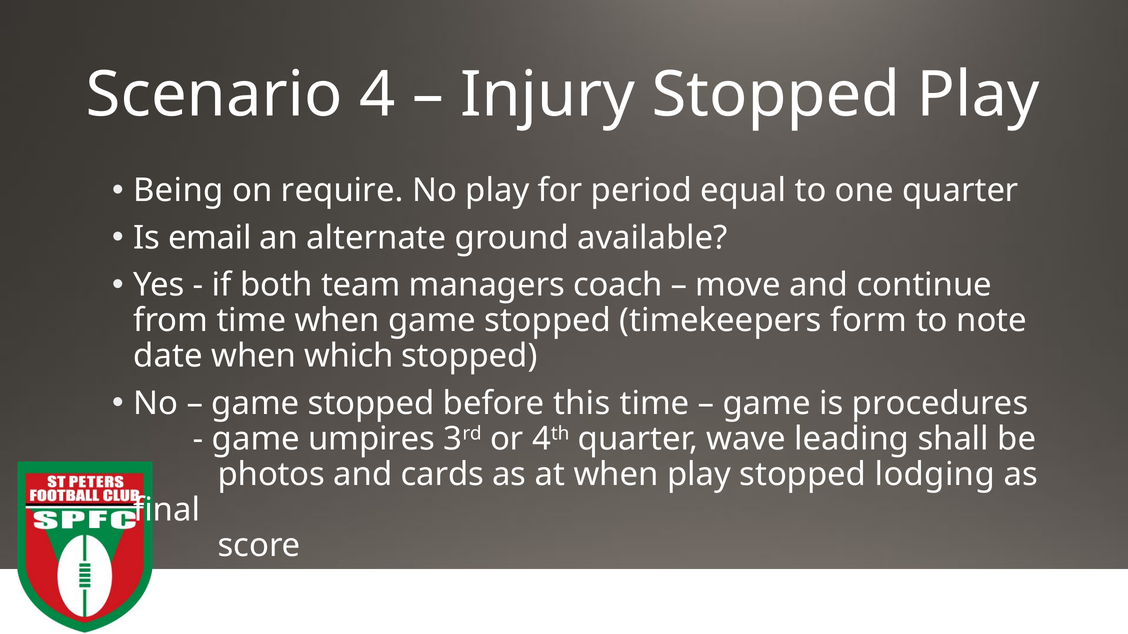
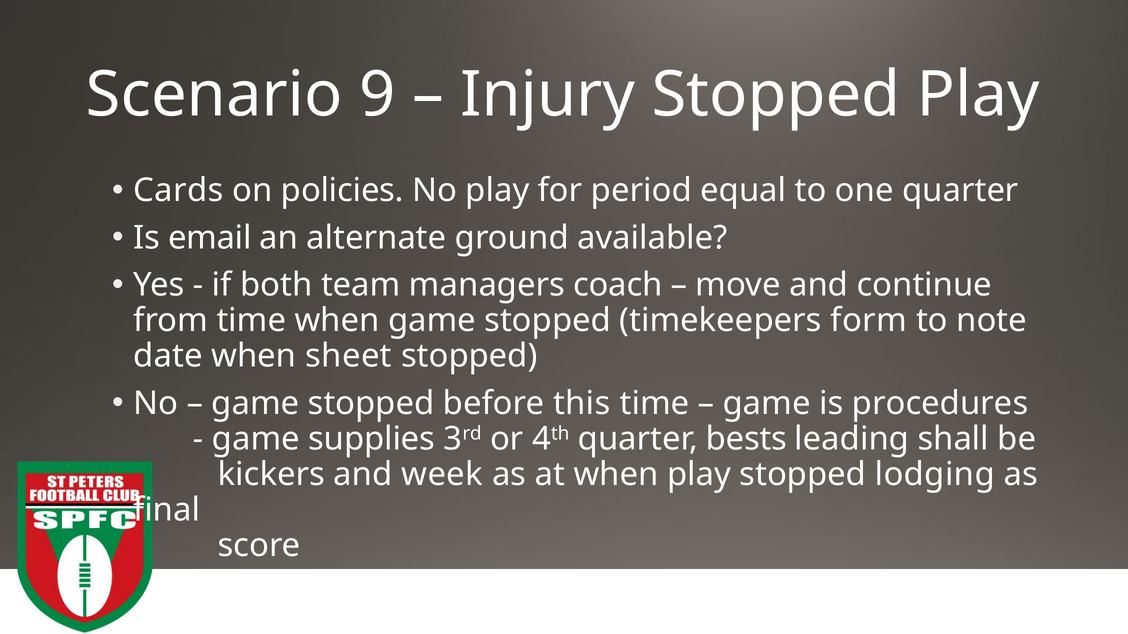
4: 4 -> 9 (377, 95)
Being: Being -> Cards (178, 191)
require: require -> policies (342, 191)
which: which -> sheet (349, 356)
umpires: umpires -> supplies (372, 439)
wave: wave -> bests (746, 439)
photos: photos -> kickers (271, 475)
cards: cards -> week (442, 475)
